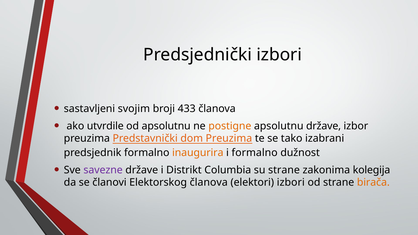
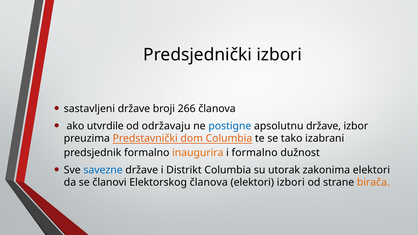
sastavljeni svojim: svojim -> države (134, 109)
433: 433 -> 266 (187, 109)
od apsolutnu: apsolutnu -> održavaju (166, 126)
postigne colour: orange -> blue (230, 126)
dom Preuzima: Preuzima -> Columbia (229, 139)
savezne colour: purple -> blue (103, 170)
su strane: strane -> utorak (284, 170)
zakonima kolegija: kolegija -> elektori (371, 170)
